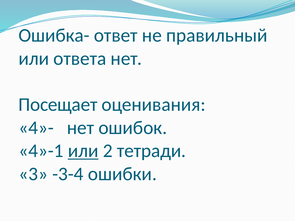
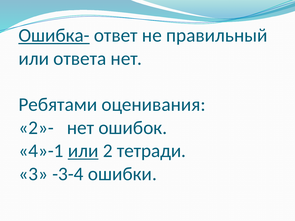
Ошибка- underline: none -> present (54, 35)
Посещает: Посещает -> Ребятами (58, 105)
4»-: 4»- -> 2»- (36, 128)
